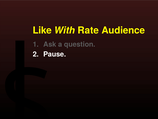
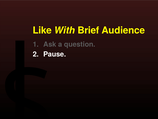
Rate: Rate -> Brief (88, 30)
